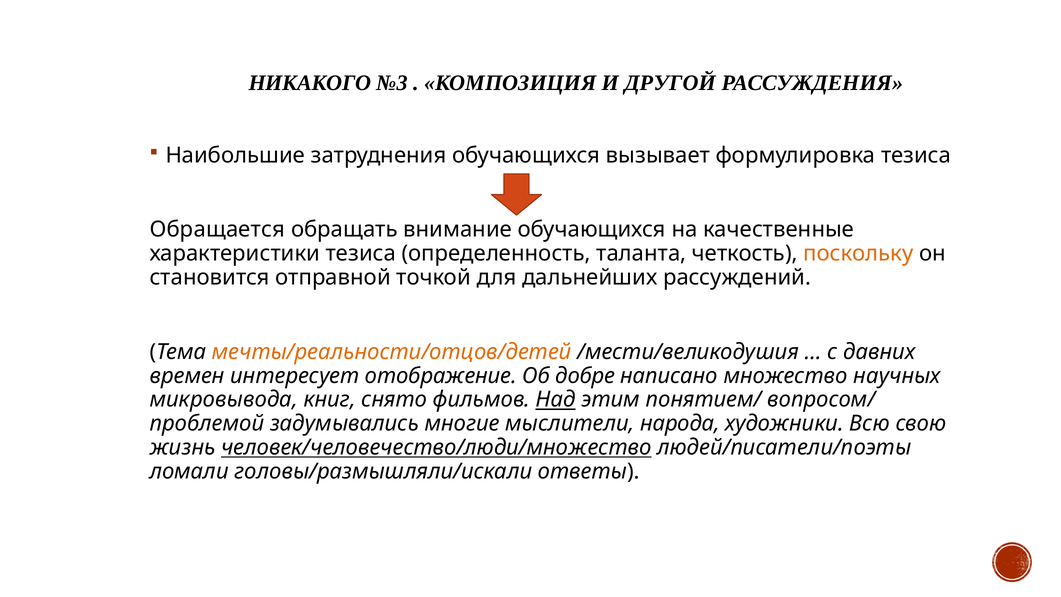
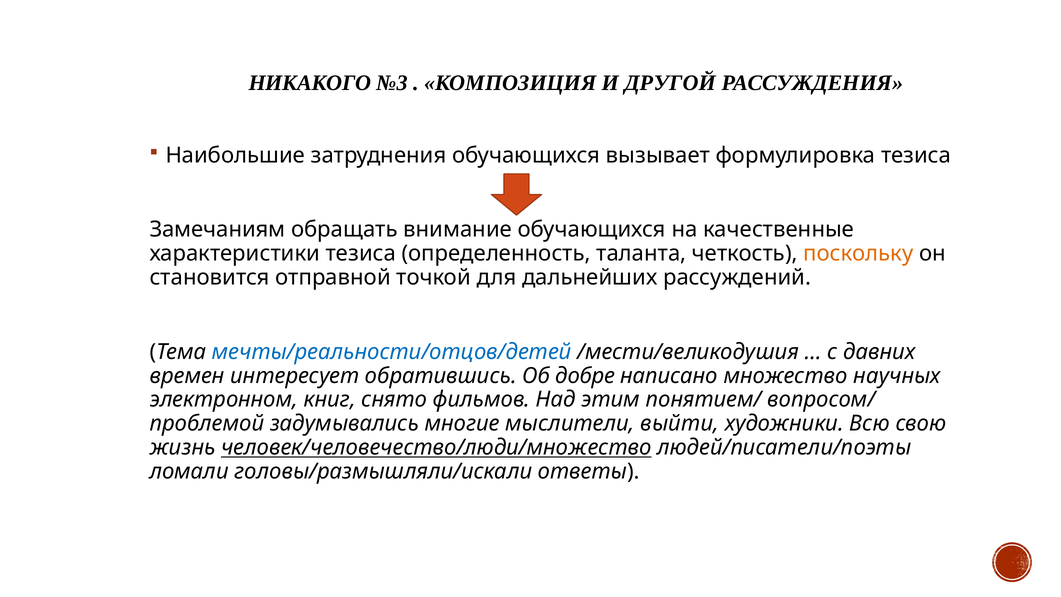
Обращается: Обращается -> Замечаниям (217, 230)
мечты/реальности/отцов/детей colour: orange -> blue (392, 352)
отображение: отображение -> обратившись (441, 376)
микровывода: микровывода -> электронном (224, 400)
Над underline: present -> none (555, 400)
народа: народа -> выйти (680, 423)
